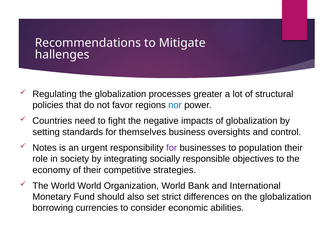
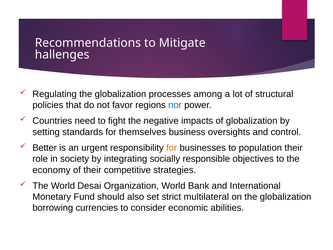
greater: greater -> among (208, 94)
Notes: Notes -> Better (45, 148)
for colour: purple -> orange (172, 148)
World World: World -> Desai (89, 186)
differences: differences -> multilateral (206, 197)
